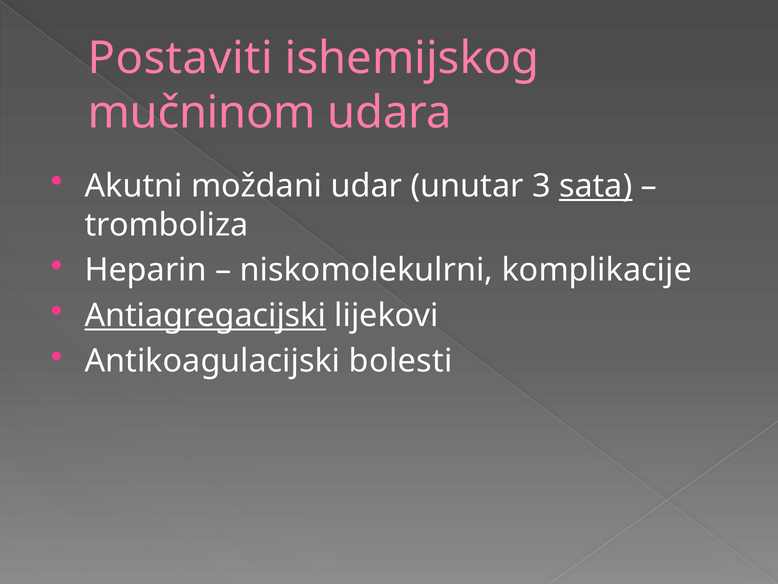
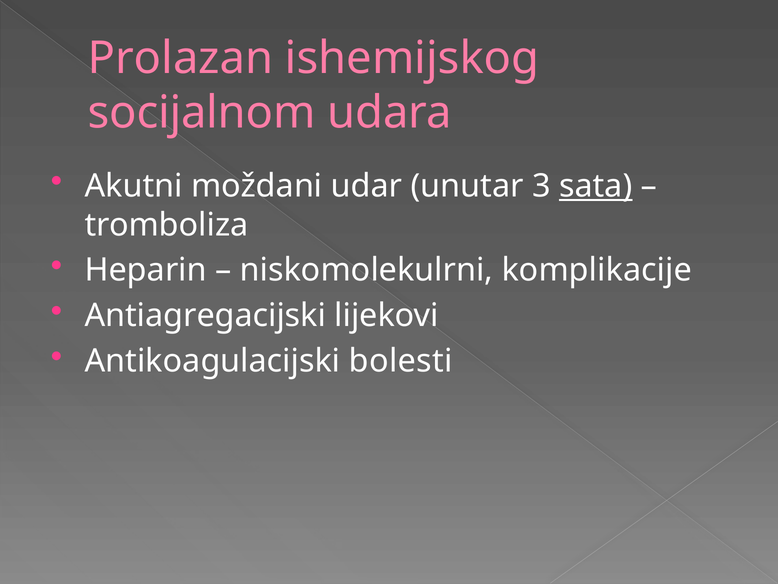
Postaviti: Postaviti -> Prolazan (181, 58)
mučninom: mučninom -> socijalnom (202, 113)
Antiagregacijski underline: present -> none (205, 315)
